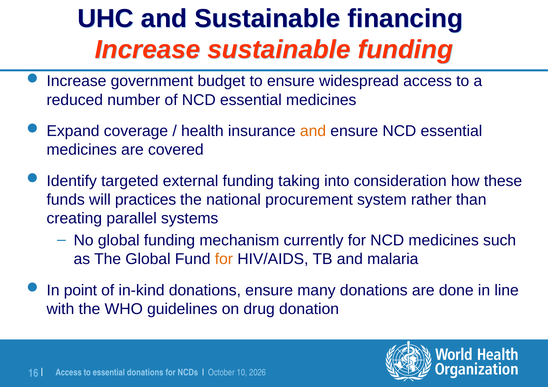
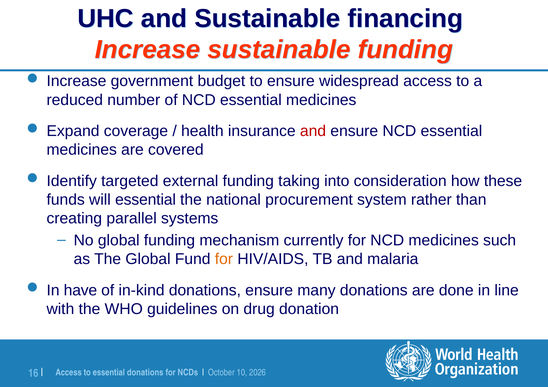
and colour: orange -> red (313, 131)
will practices: practices -> essential (146, 200)
point: point -> have (80, 291)
